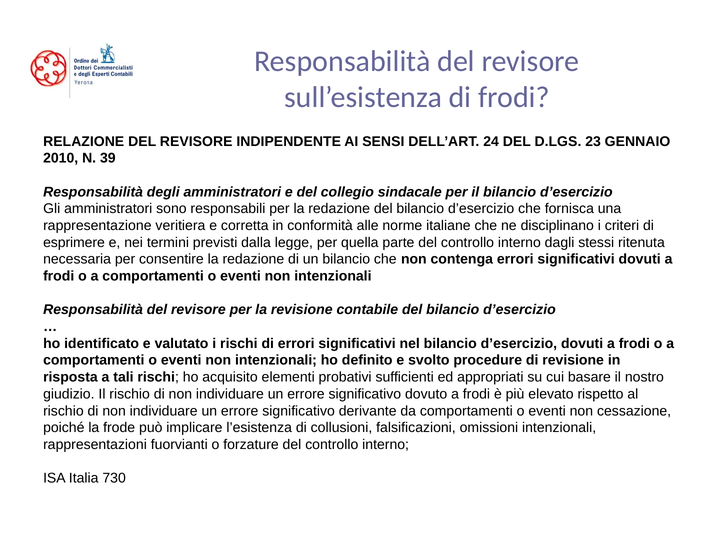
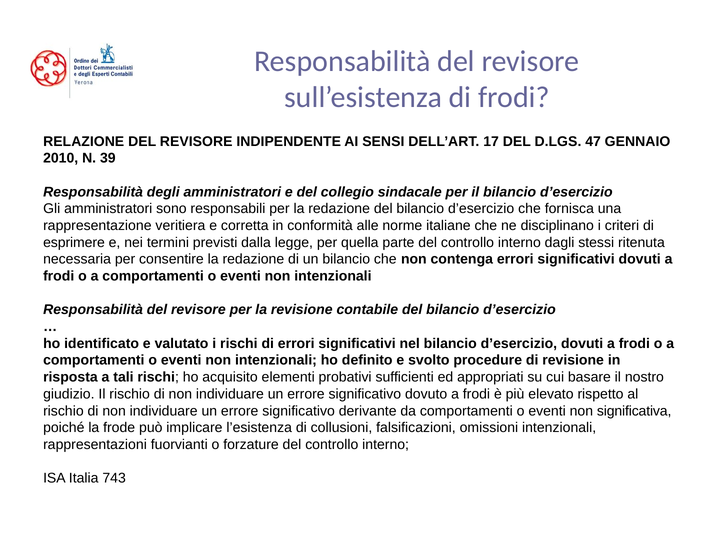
24: 24 -> 17 (491, 141)
23: 23 -> 47 (593, 141)
cessazione: cessazione -> significativa (634, 411)
730: 730 -> 743 (114, 478)
